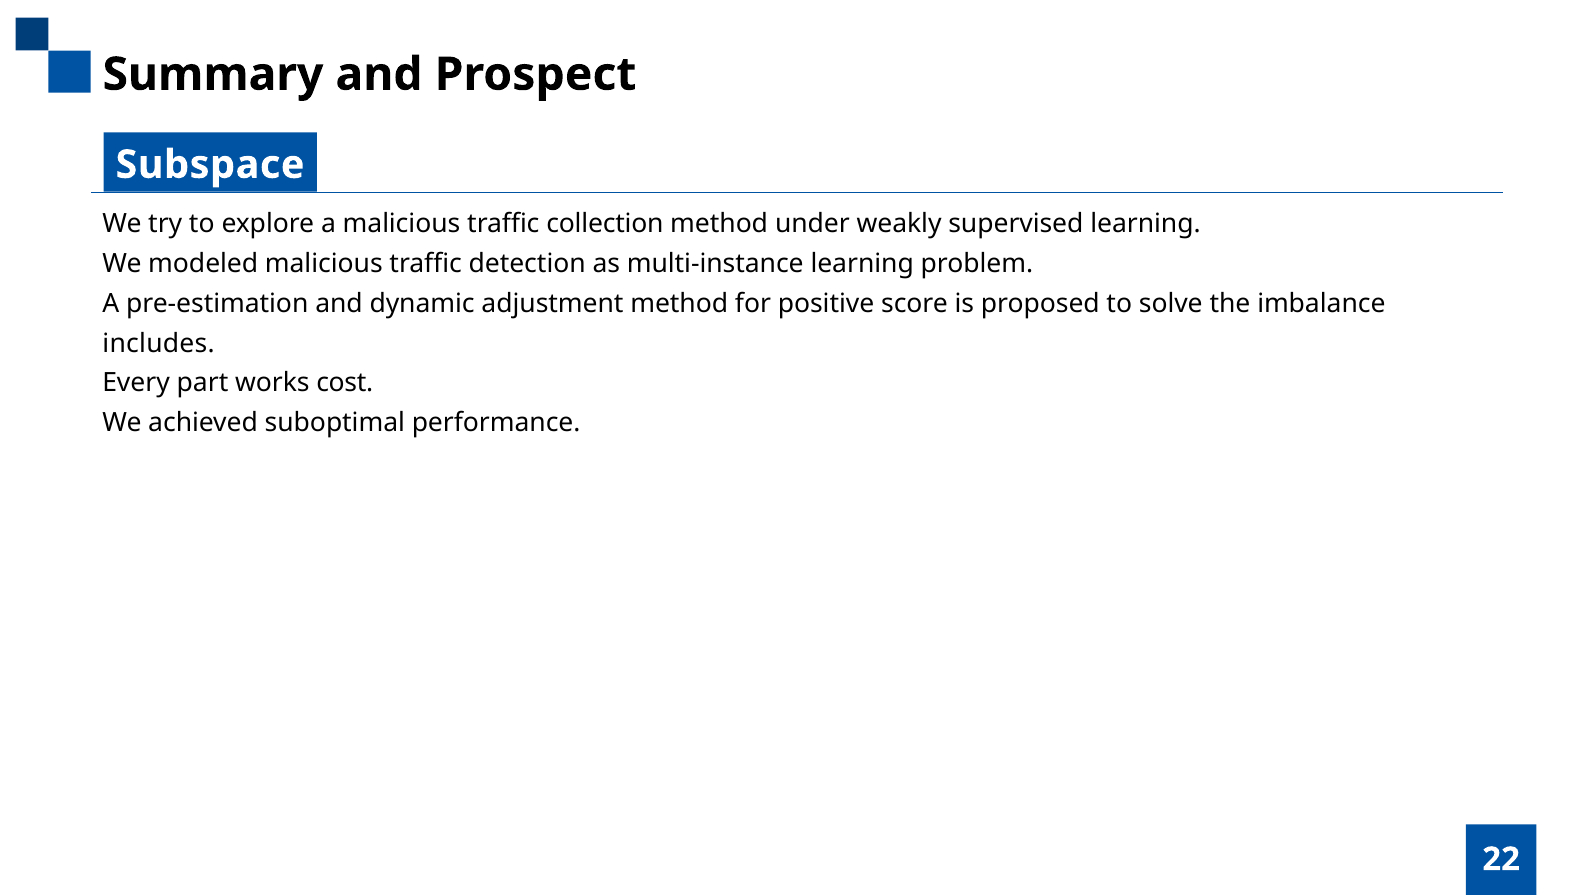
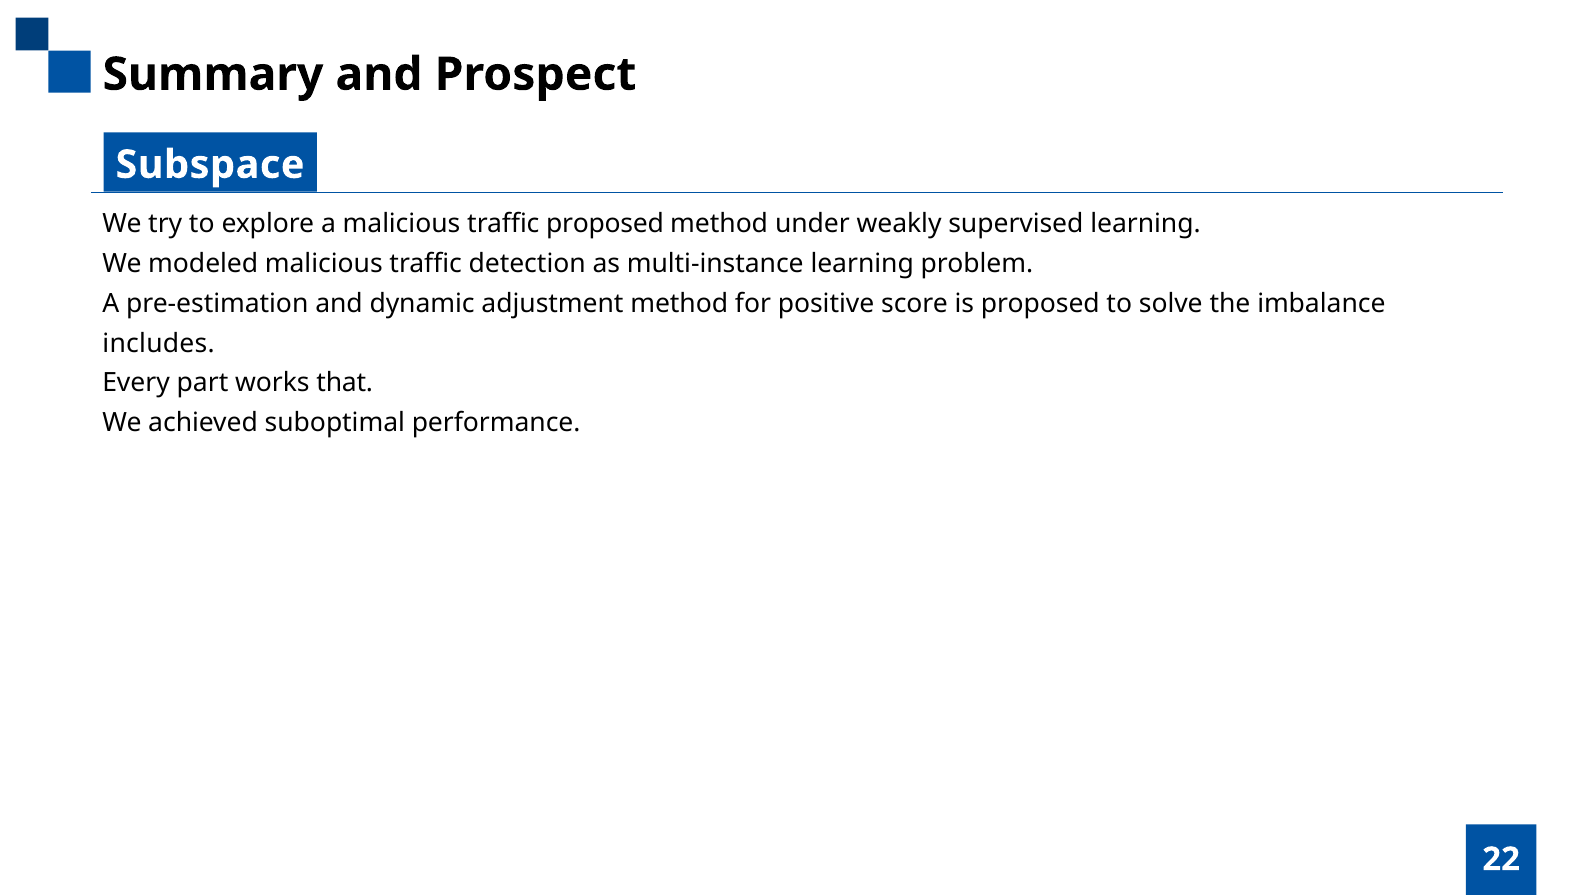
traffic collection: collection -> proposed (605, 224)
cost: cost -> that (345, 383)
